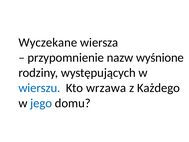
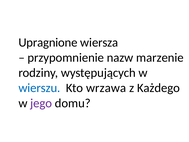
Wyczekane: Wyczekane -> Upragnione (48, 42)
wyśnione: wyśnione -> marzenie (160, 58)
jego colour: blue -> purple (41, 103)
